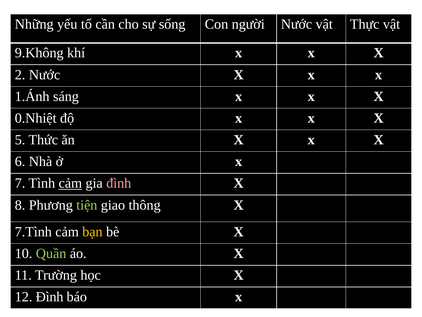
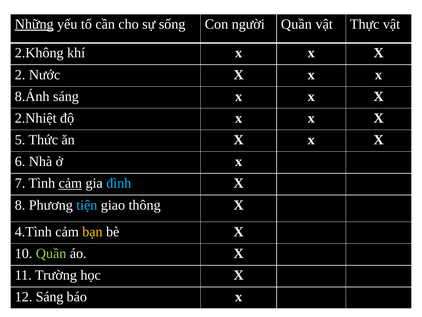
Những underline: none -> present (34, 24)
người Nước: Nước -> Quần (296, 24)
9.Không: 9.Không -> 2.Không (39, 53)
1.Ánh: 1.Ánh -> 8.Ánh (32, 96)
0.Nhiệt: 0.Nhiệt -> 2.Nhiệt (36, 118)
đình colour: pink -> light blue (119, 183)
tiện colour: light green -> light blue (87, 205)
7.Tình: 7.Tình -> 4.Tình (33, 231)
12 Đình: Đình -> Sáng (50, 297)
